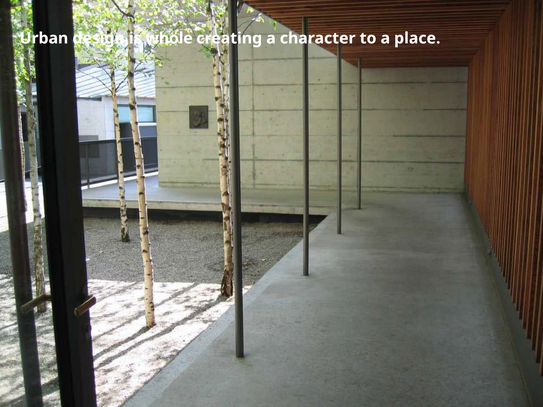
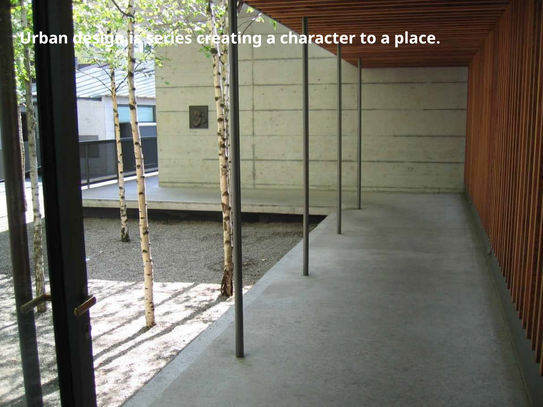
whole: whole -> series (169, 38)
